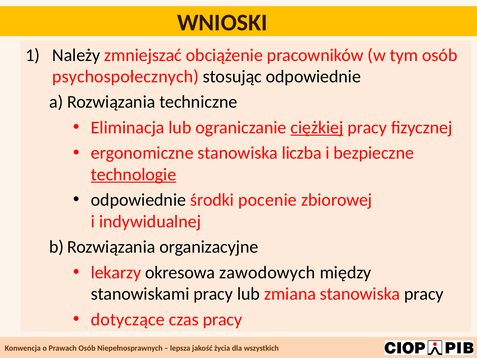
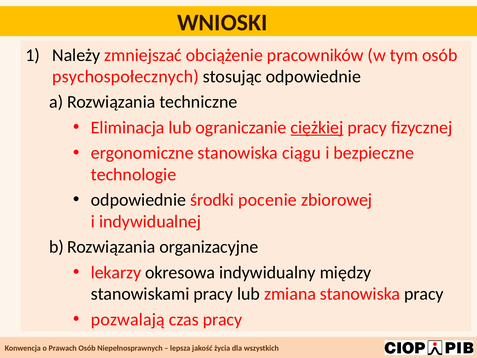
liczba: liczba -> ciągu (302, 153)
technologie underline: present -> none (134, 174)
zawodowych: zawodowych -> indywidualny (267, 272)
dotyczące: dotyczące -> pozwalają (128, 319)
